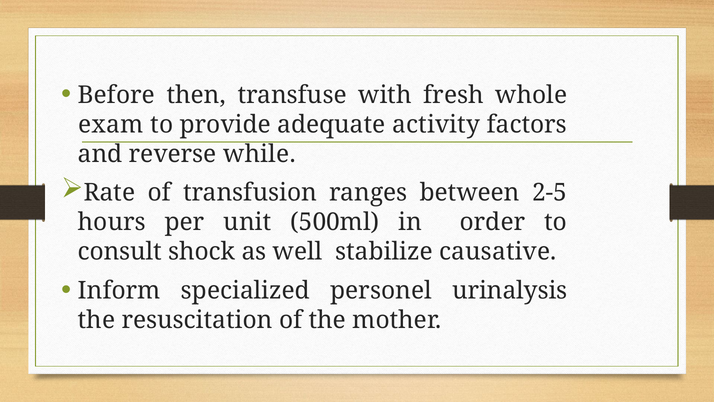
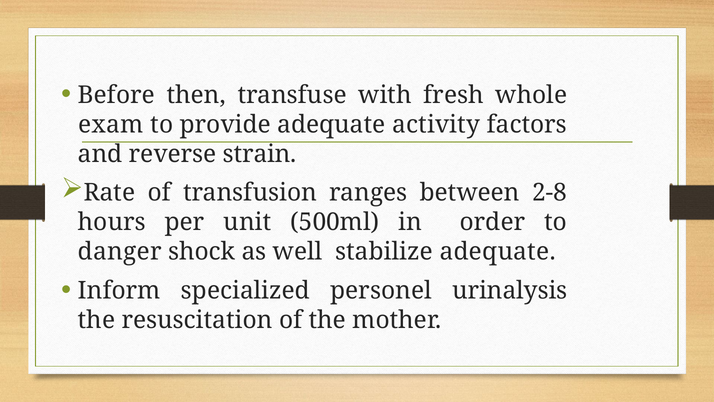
while: while -> strain (260, 154)
2-5: 2-5 -> 2-8 (550, 193)
consult: consult -> danger (120, 251)
stabilize causative: causative -> adequate (498, 251)
